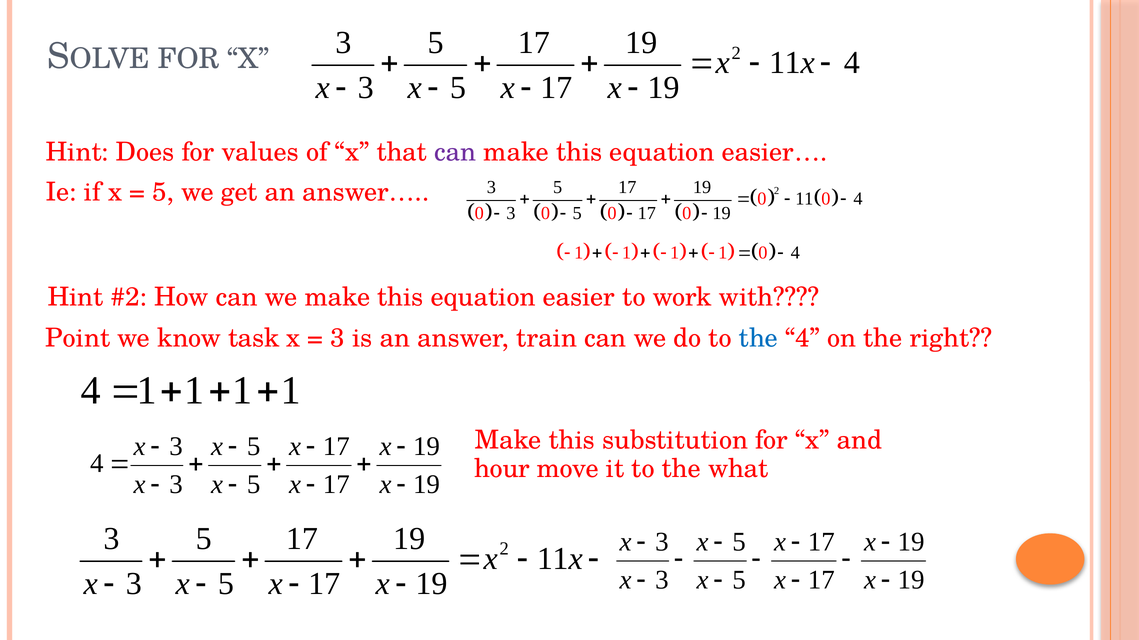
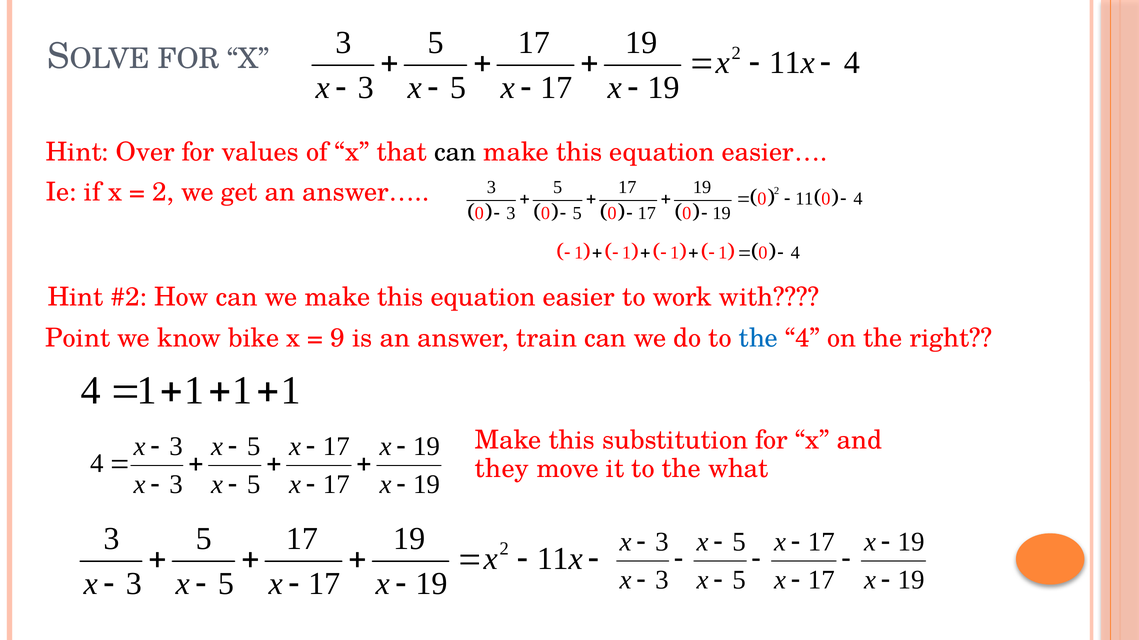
Does: Does -> Over (145, 152)
can colour: purple -> black (455, 152)
5: 5 -> 2 (163, 193)
task: task -> bike (254, 338)
3: 3 -> 9 (338, 338)
hour: hour -> they (502, 469)
